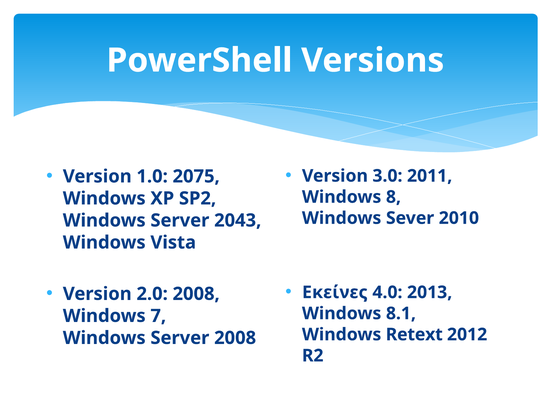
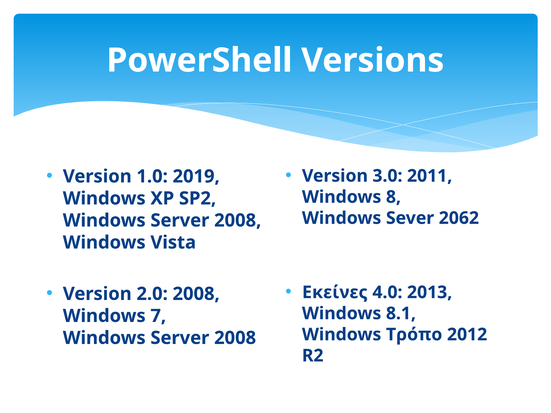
2075: 2075 -> 2019 (196, 177)
2010: 2010 -> 2062 (459, 218)
2043: 2043 -> 2008 (238, 221)
Retext: Retext -> Τρόπο (414, 335)
